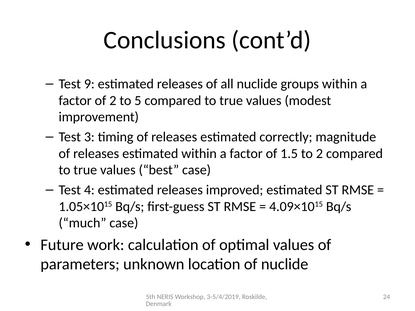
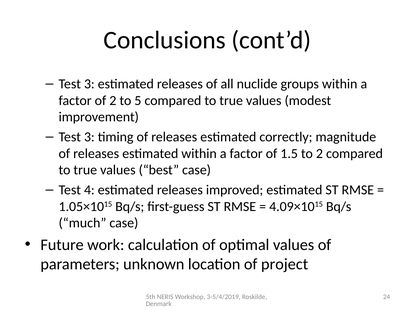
9: 9 -> 3 (89, 84)
of nuclide: nuclide -> project (285, 264)
